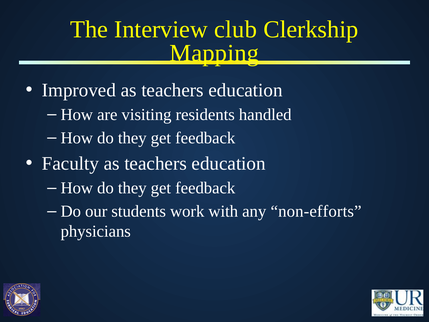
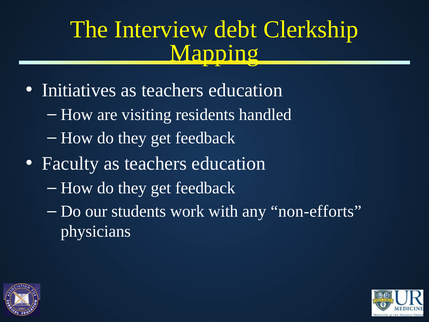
club: club -> debt (236, 29)
Improved: Improved -> Initiatives (79, 90)
